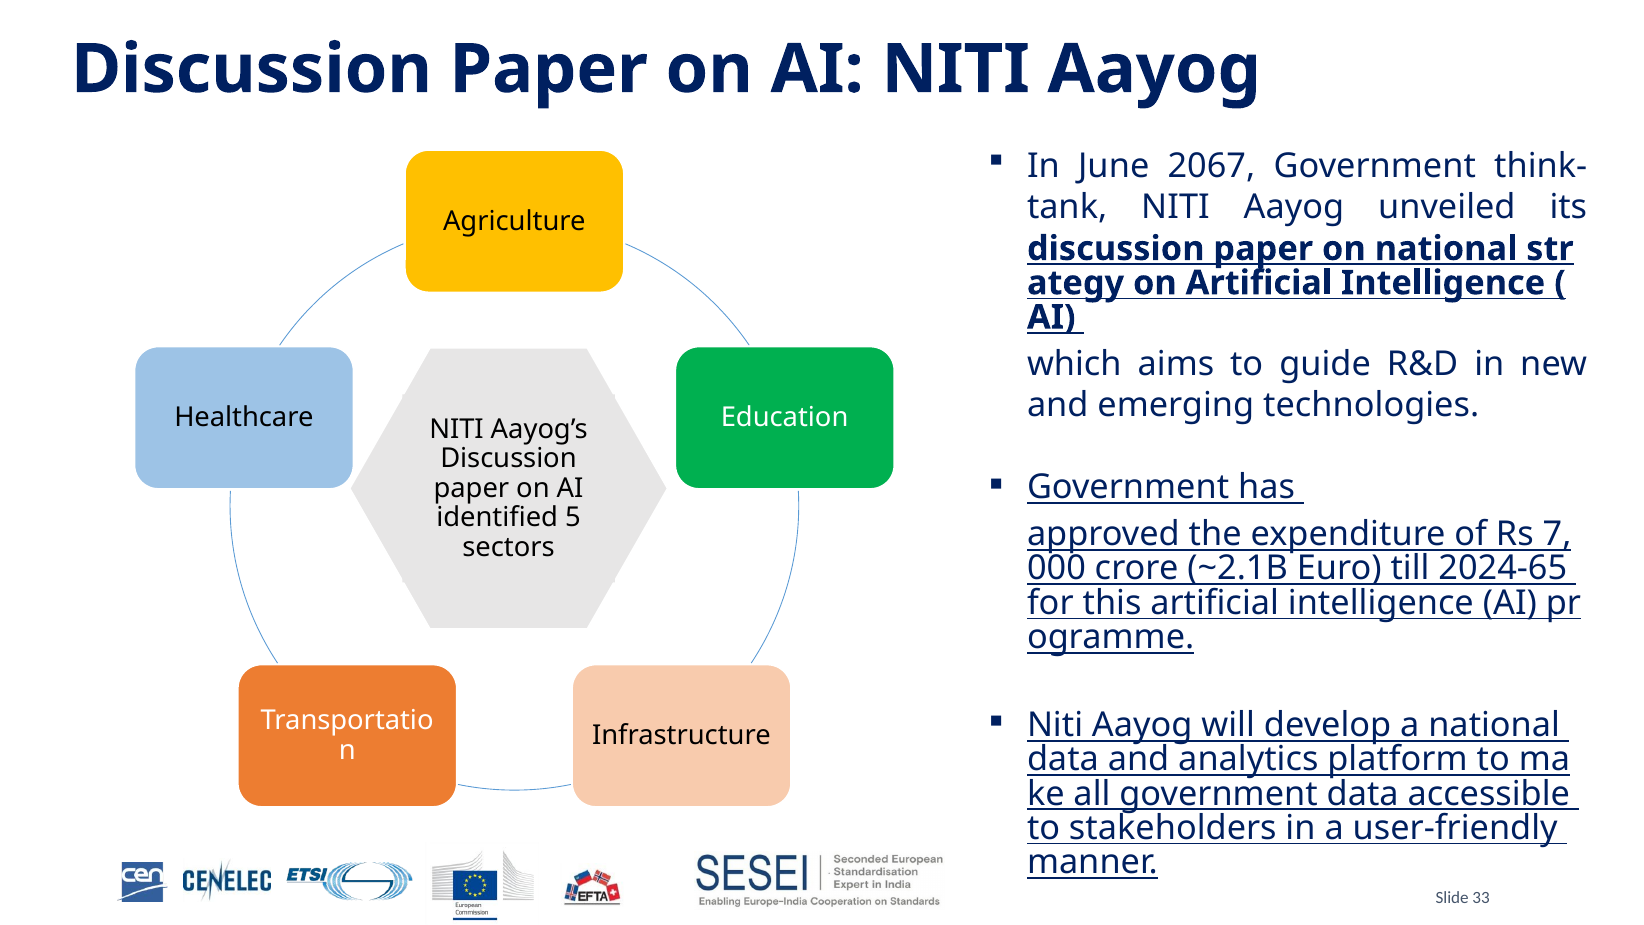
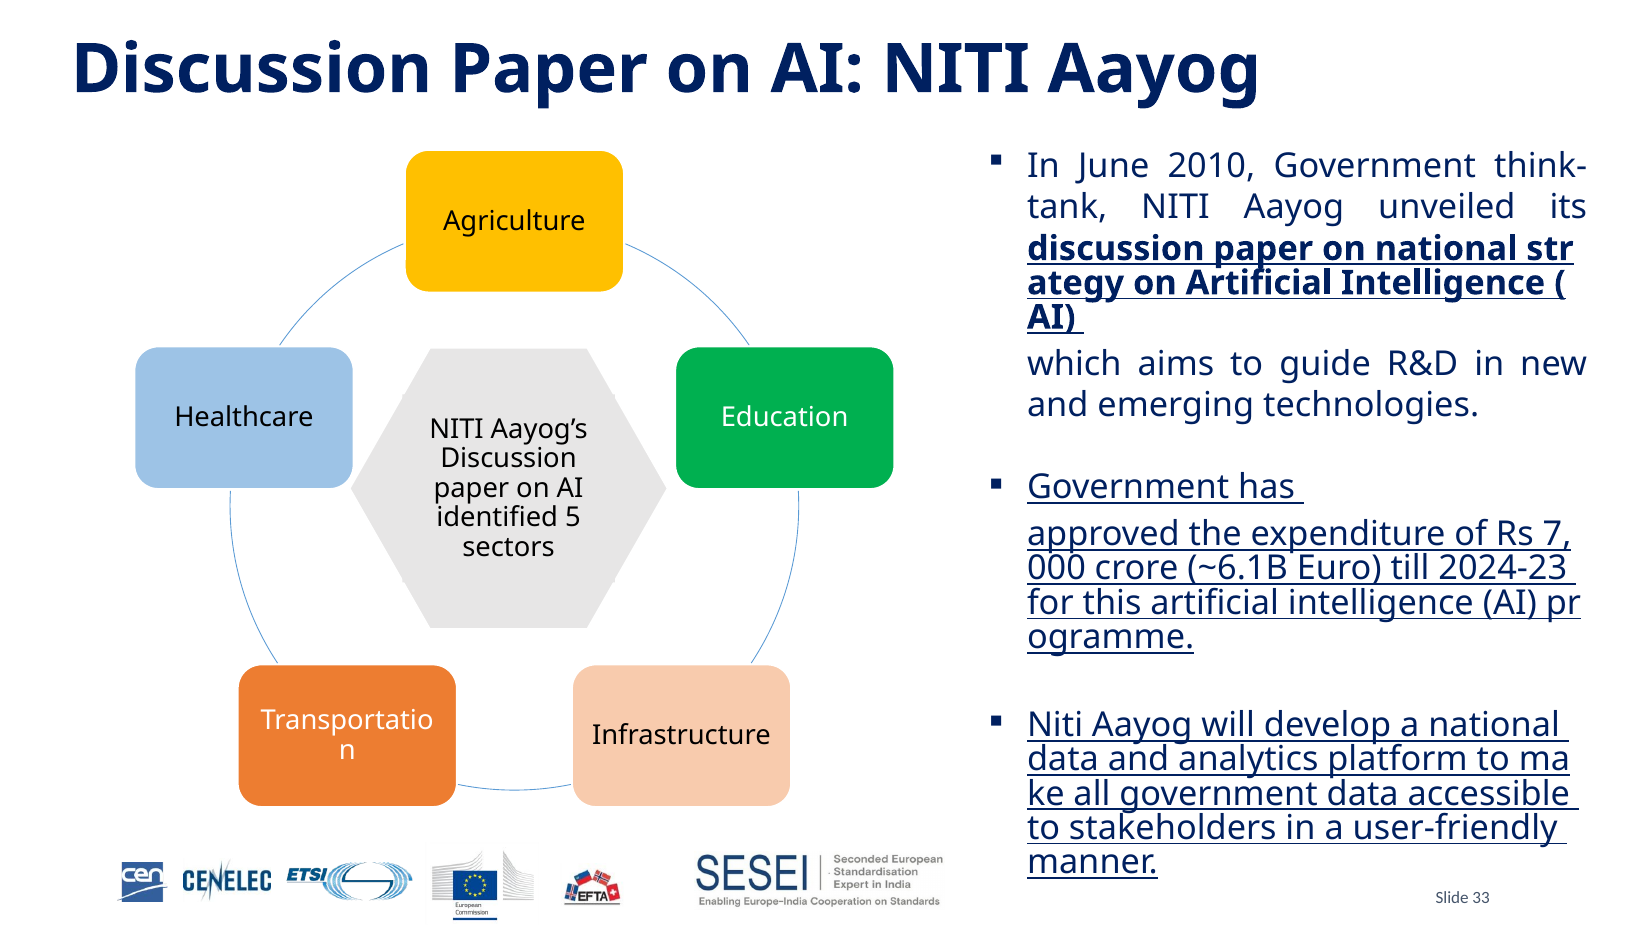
2067: 2067 -> 2010 (1211, 166)
~2.1B: ~2.1B -> ~6.1B (1238, 568)
2024-65: 2024-65 -> 2024-23 (1503, 568)
